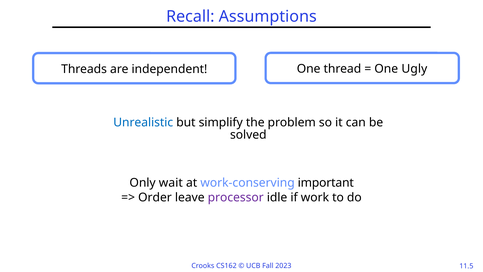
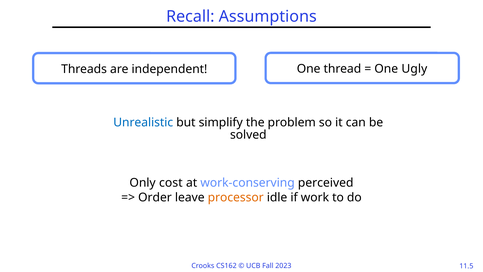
wait: wait -> cost (171, 183)
important: important -> perceived (326, 183)
processor colour: purple -> orange (236, 197)
